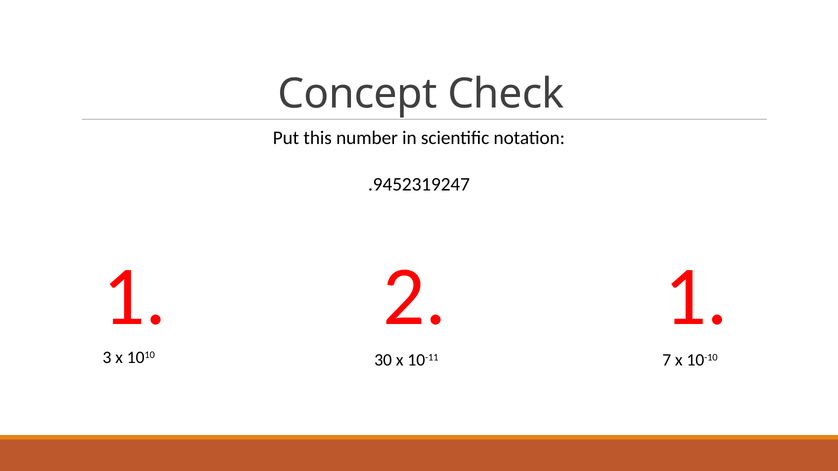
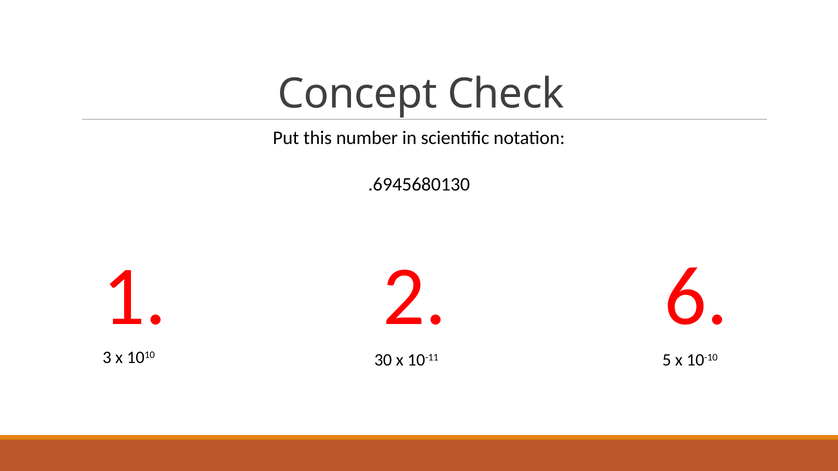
.9452319247: .9452319247 -> .6945680130 (419, 184)
1 1: 1 -> 6 (696, 297)
7: 7 -> 5 (667, 360)
